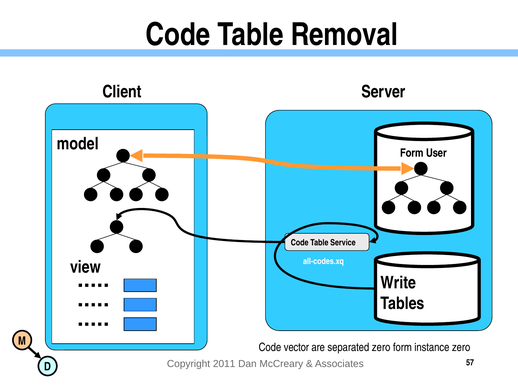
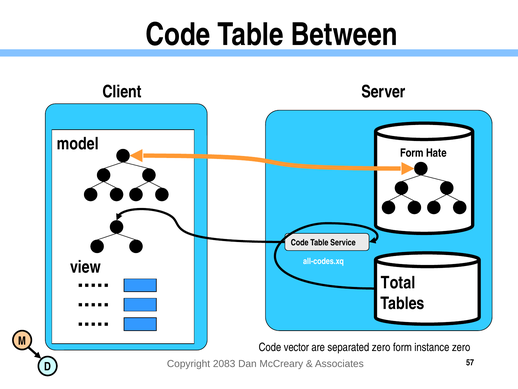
Removal: Removal -> Between (344, 35)
User: User -> Hate (436, 153)
Write: Write -> Total (398, 282)
2011: 2011 -> 2083 (224, 363)
